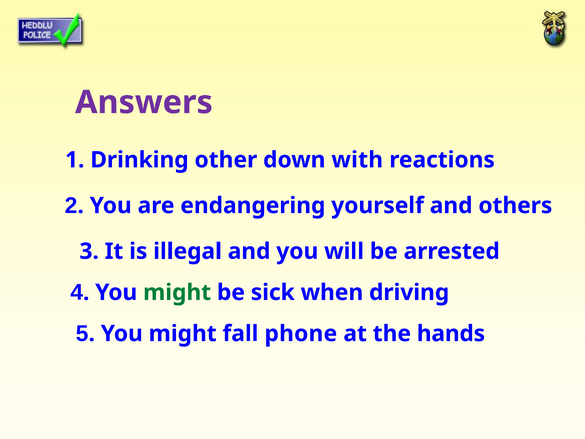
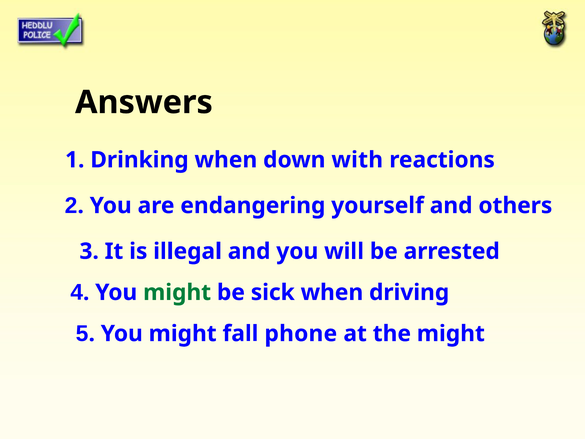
Answers colour: purple -> black (144, 102)
Drinking other: other -> when (226, 160)
the hands: hands -> might (451, 333)
